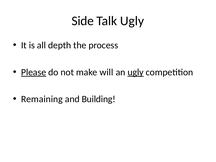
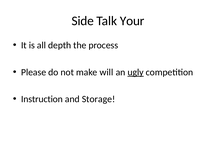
Talk Ugly: Ugly -> Your (132, 21)
Please underline: present -> none (34, 72)
Remaining: Remaining -> Instruction (42, 99)
Building: Building -> Storage (99, 99)
